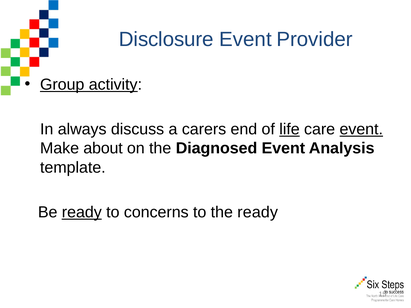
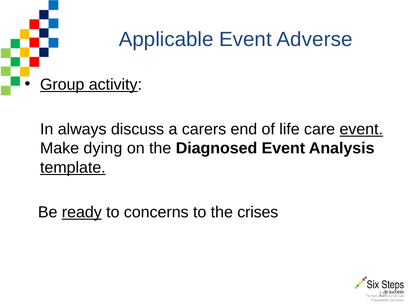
Disclosure: Disclosure -> Applicable (166, 39)
Provider: Provider -> Adverse (314, 39)
life underline: present -> none (290, 129)
about: about -> dying (103, 148)
template underline: none -> present (73, 168)
the ready: ready -> crises (258, 212)
